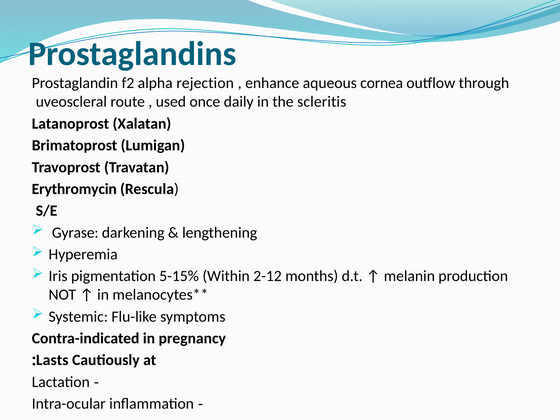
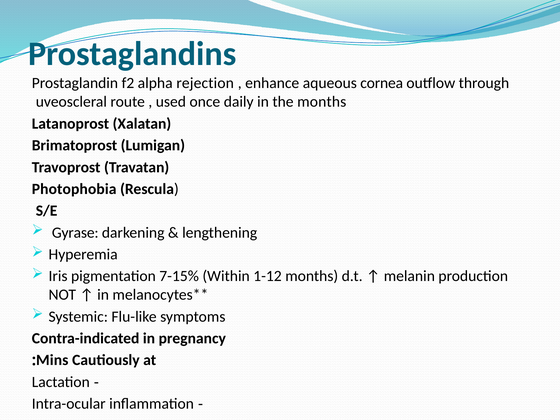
the scleritis: scleritis -> months (322, 102)
Erythromycin: Erythromycin -> Photophobia (74, 189)
5-15%: 5-15% -> 7-15% (179, 276)
2-12: 2-12 -> 1-12 (267, 276)
Lasts: Lasts -> Mins (52, 360)
